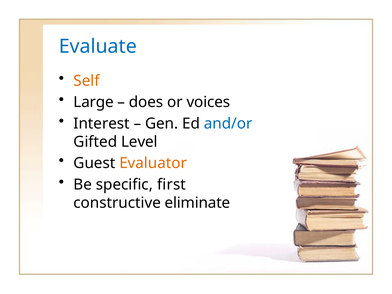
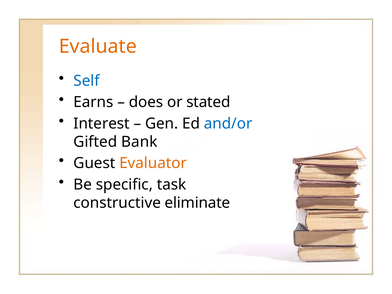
Evaluate colour: blue -> orange (98, 46)
Self colour: orange -> blue (87, 81)
Large: Large -> Earns (93, 102)
voices: voices -> stated (208, 102)
Level: Level -> Bank (139, 142)
first: first -> task (172, 185)
